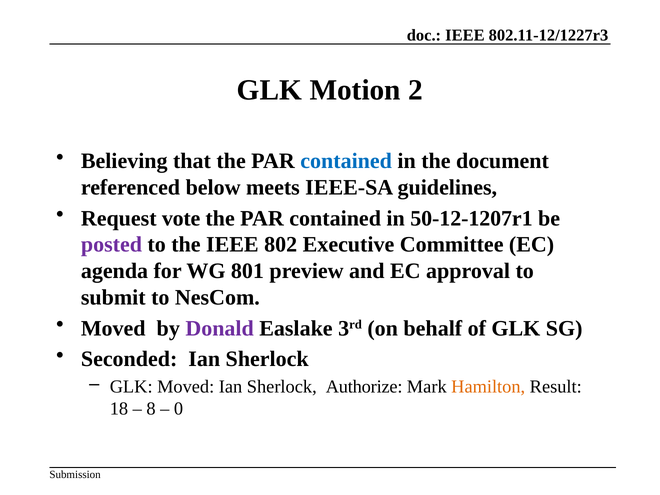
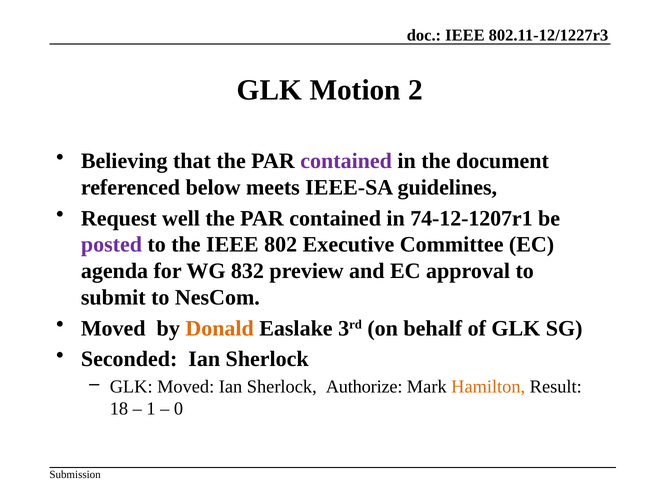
contained colour: blue -> purple (346, 161)
vote: vote -> well (181, 218)
50-12-1207r1: 50-12-1207r1 -> 74-12-1207r1 (471, 218)
801: 801 -> 832 (247, 271)
Donald colour: purple -> orange (220, 328)
8: 8 -> 1 (151, 409)
